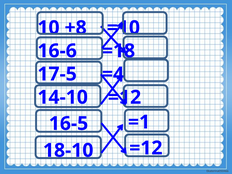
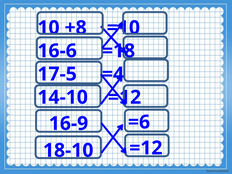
=1: =1 -> =6 (139, 122)
16-5: 16-5 -> 16-9 (69, 124)
